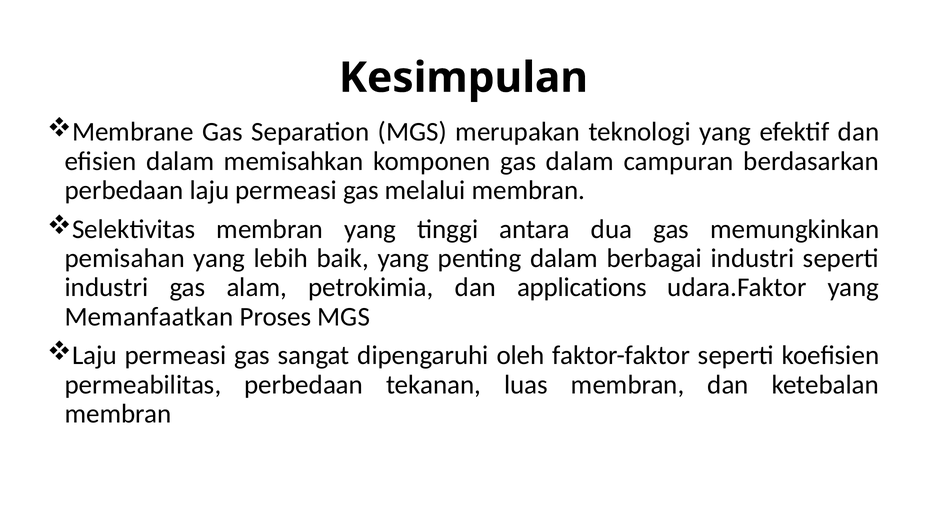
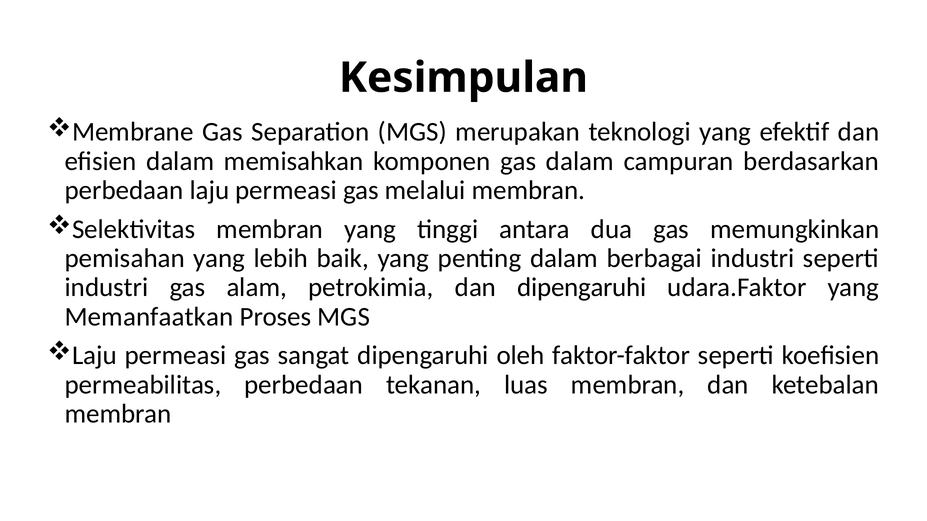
dan applications: applications -> dipengaruhi (582, 288)
